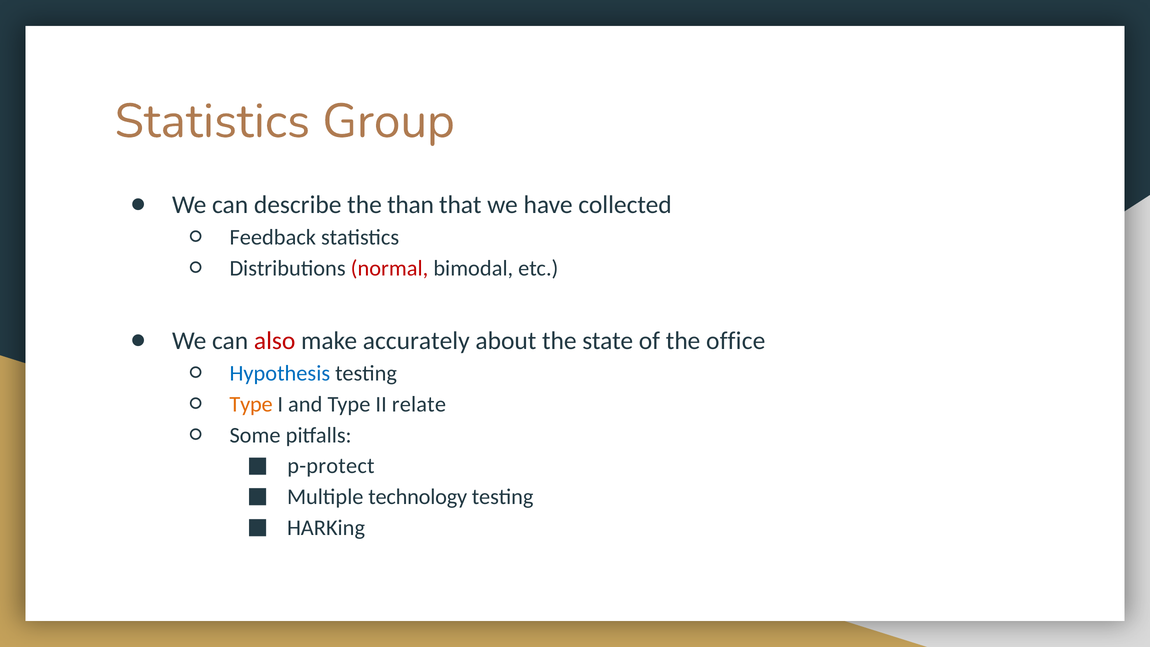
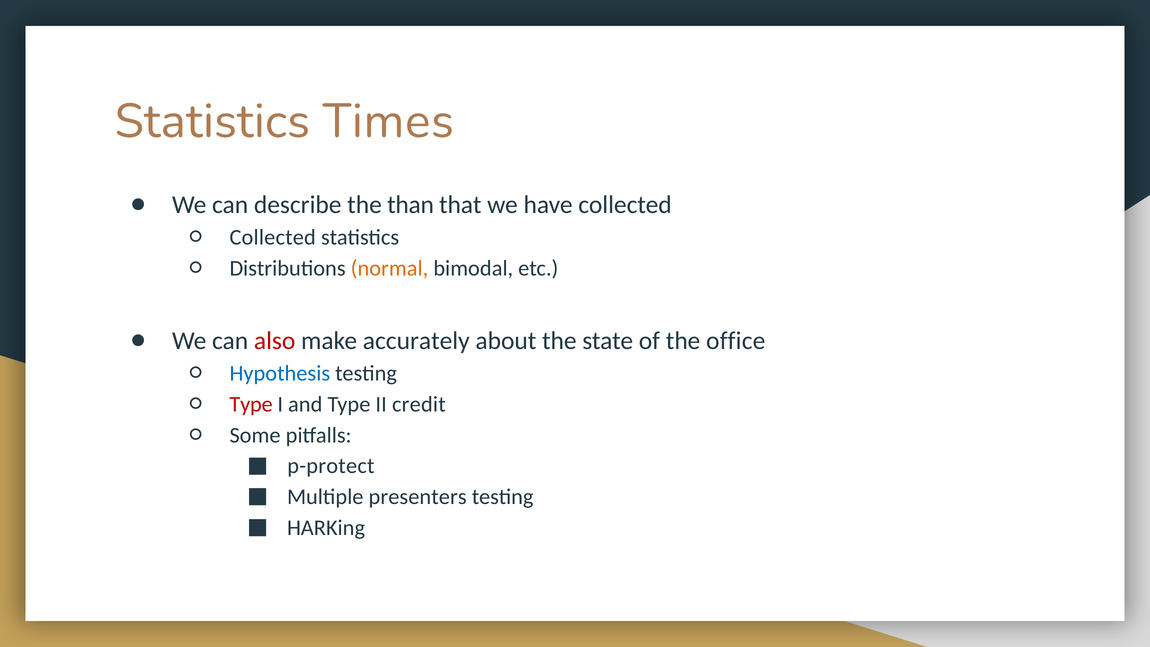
Group: Group -> Times (388, 121)
Feedback: Feedback -> Collected (273, 237)
normal colour: red -> orange (389, 268)
Type colour: orange -> red (251, 404)
relate: relate -> credit (419, 404)
technology: technology -> presenters (418, 497)
